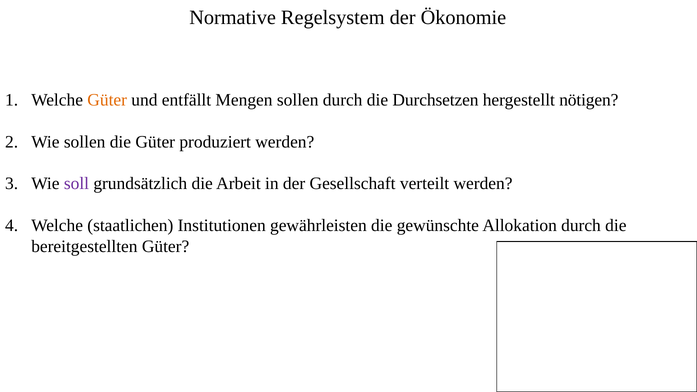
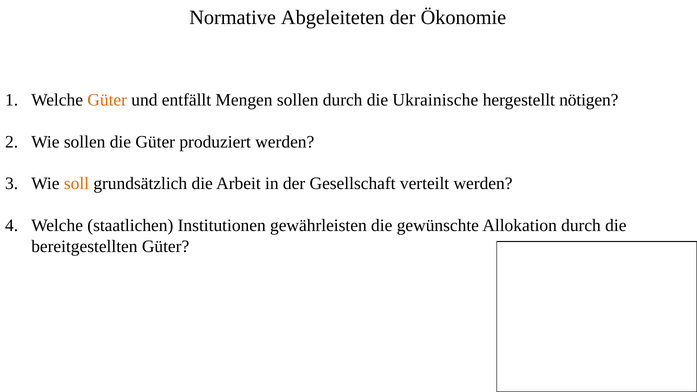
Regelsystem: Regelsystem -> Abgeleiteten (333, 17)
Durchsetzen: Durchsetzen -> Ukrainische (435, 100)
soll colour: purple -> orange (76, 184)
